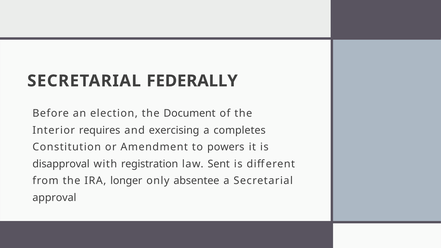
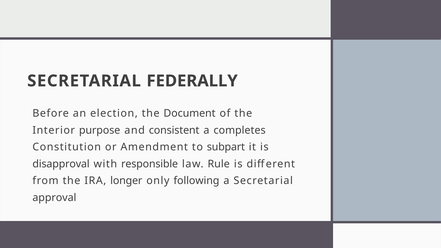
requires: requires -> purpose (100, 130)
exercising: exercising -> consistent (174, 130)
powers: powers -> subpart (226, 147)
registration: registration -> responsible (150, 164)
Sent: Sent -> Rule (219, 164)
absentee: absentee -> following (196, 181)
